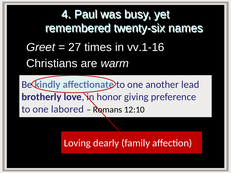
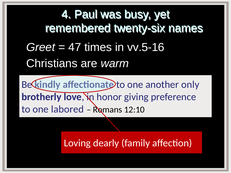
27: 27 -> 47 (75, 47)
vv.1-16: vv.1-16 -> vv.5-16 (146, 47)
lead: lead -> only (190, 85)
